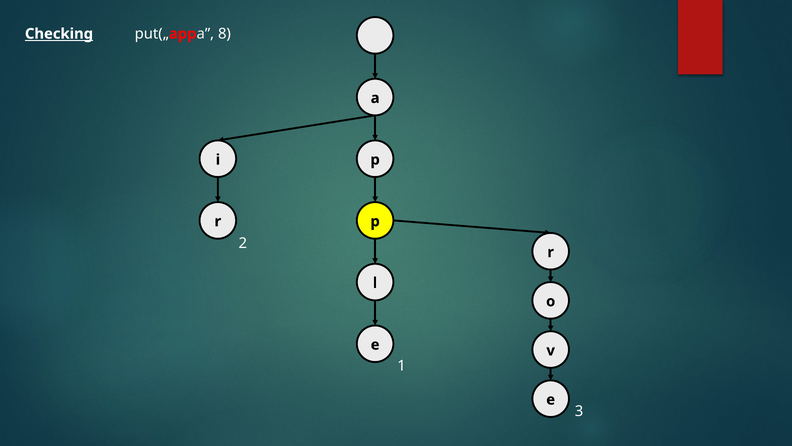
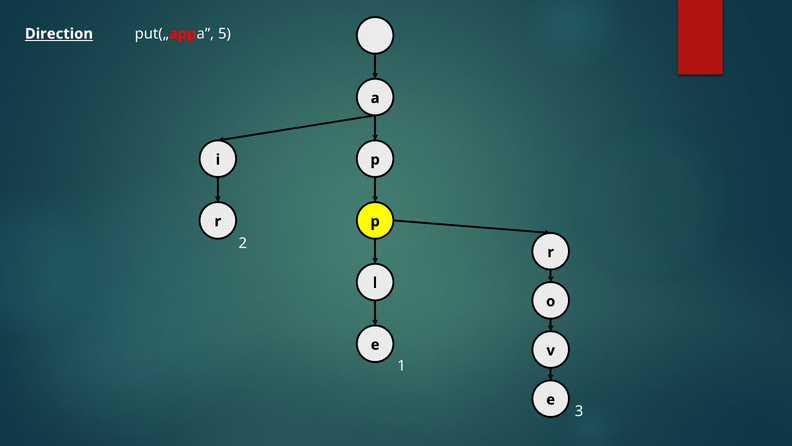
8: 8 -> 5 (224, 34)
Checking: Checking -> Direction (59, 34)
